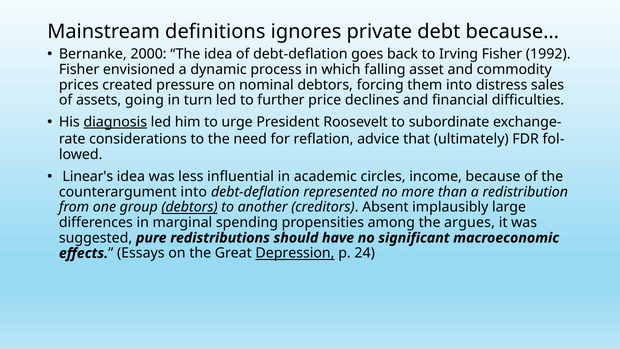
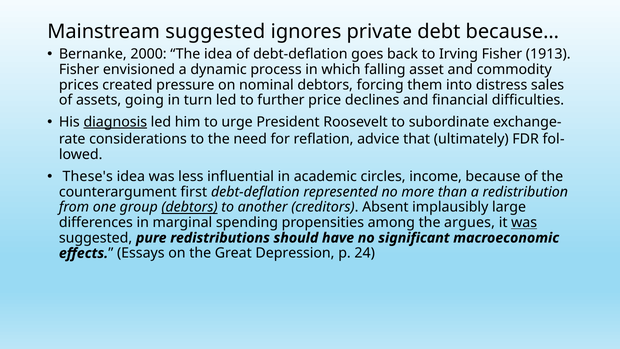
Mainstream definitions: definitions -> suggested (215, 32)
1992: 1992 -> 1913 (548, 54)
Linear's: Linear's -> These's (88, 176)
counterargument into: into -> first (194, 192)
was underline: none -> present (524, 222)
Depression underline: present -> none (295, 253)
